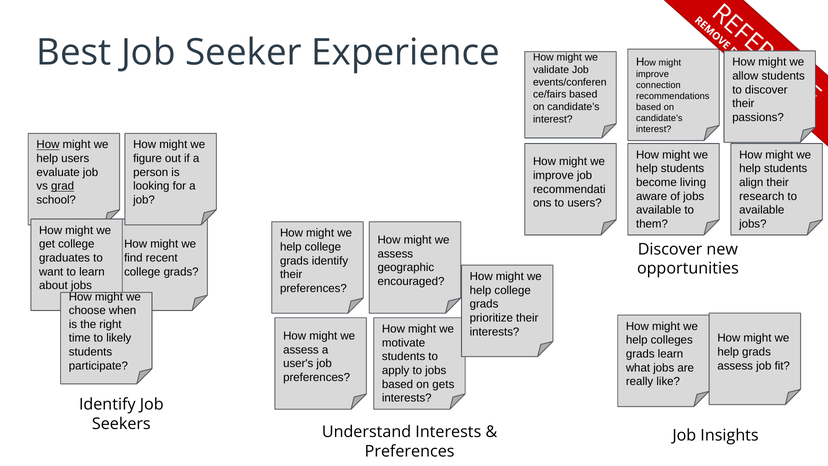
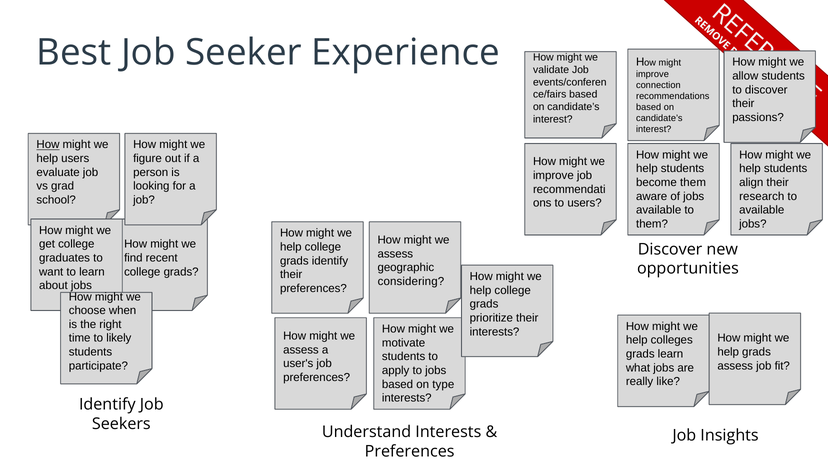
become living: living -> them (693, 182)
grad underline: present -> none (63, 186)
encouraged: encouraged -> considering (411, 281)
gets: gets -> type (443, 384)
